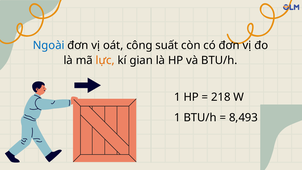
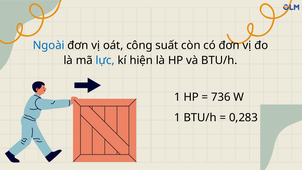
lực colour: orange -> blue (105, 60)
gian: gian -> hiện (141, 60)
218: 218 -> 736 (221, 97)
8,493: 8,493 -> 0,283 (243, 118)
